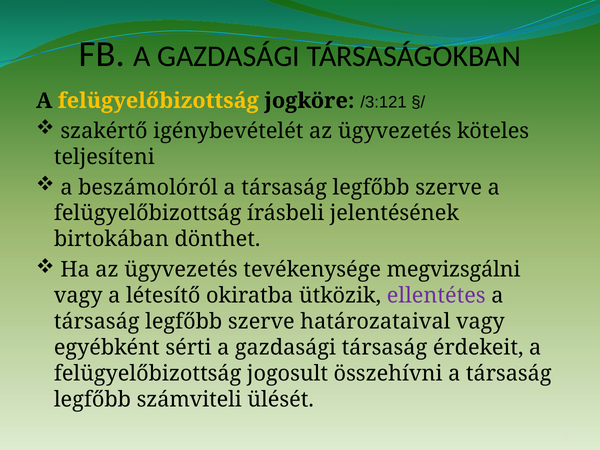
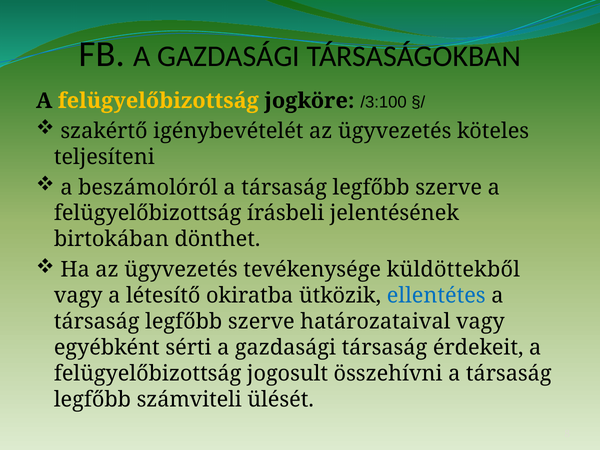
/3:121: /3:121 -> /3:100 (384, 102)
megvizsgálni: megvizsgálni -> küldöttekből (453, 270)
ellentétes colour: purple -> blue (436, 296)
